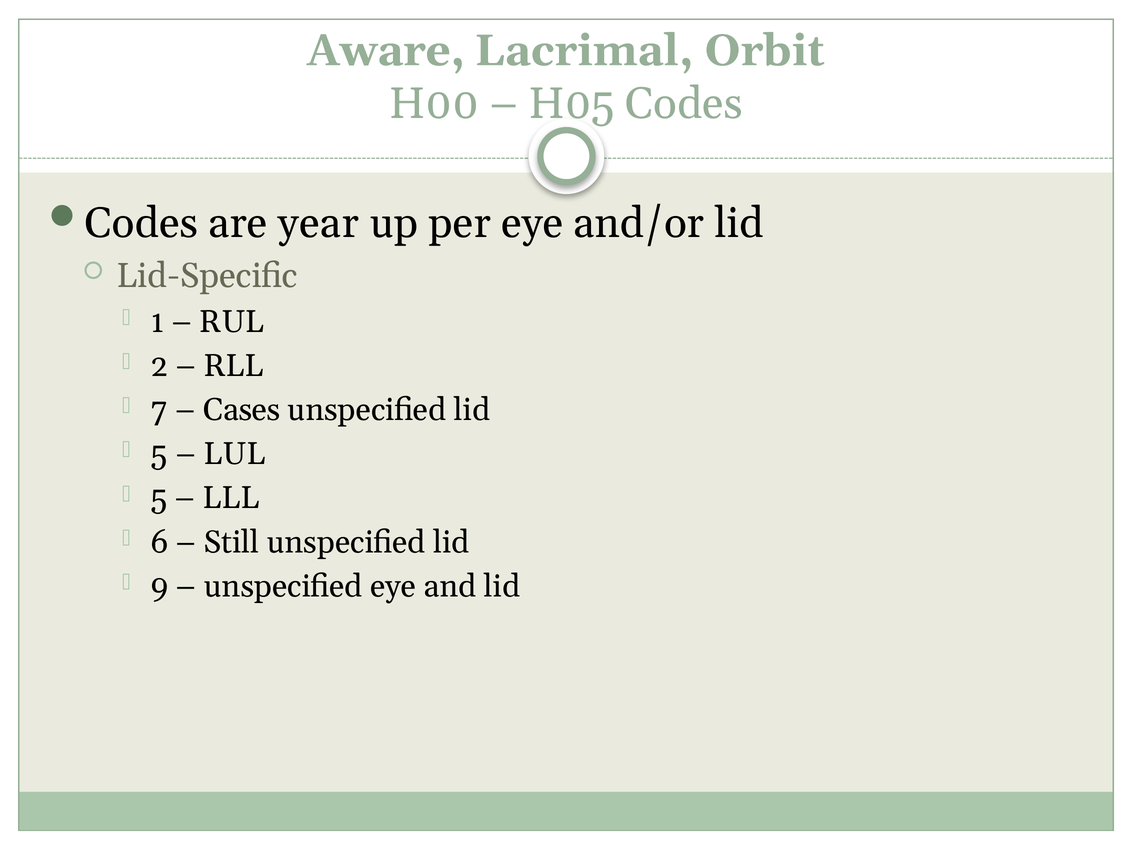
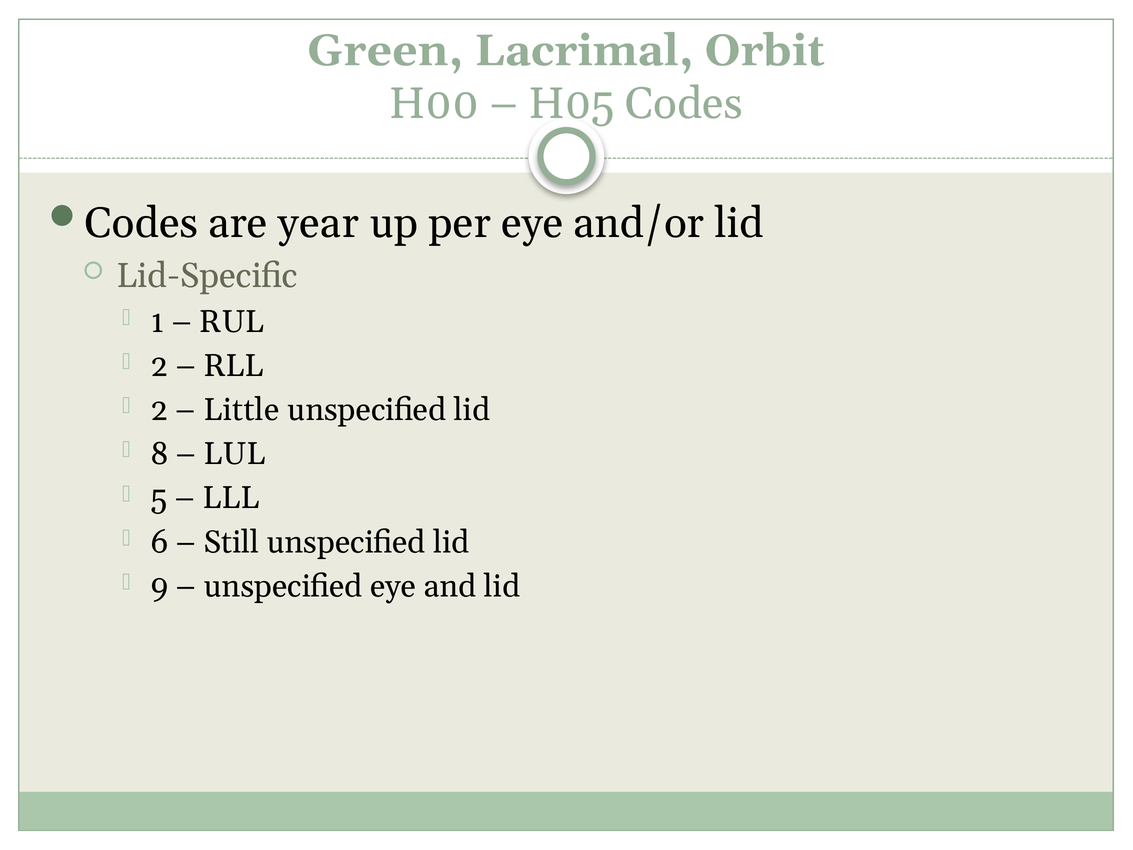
Aware: Aware -> Green (385, 51)
7: 7 -> 2 (159, 410)
Cases: Cases -> Little (241, 410)
5: 5 -> 8 (160, 454)
